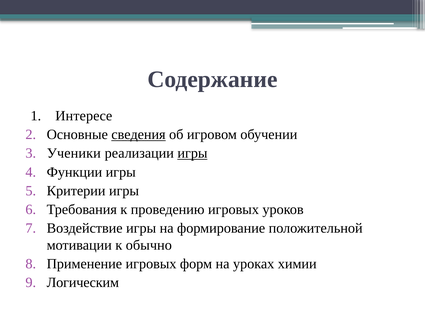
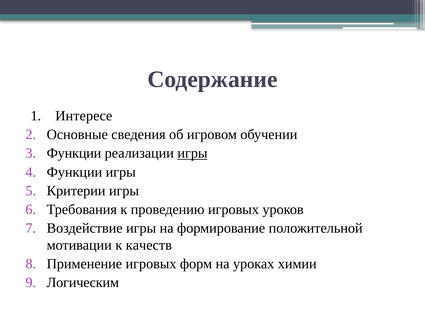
сведения underline: present -> none (138, 135)
Ученики: Ученики -> Функции (74, 154)
обычно: обычно -> качеств (149, 246)
